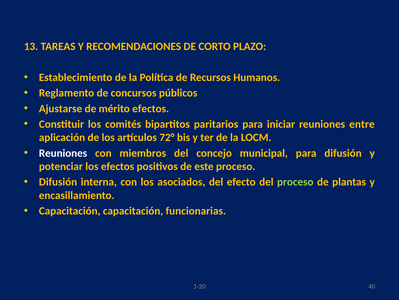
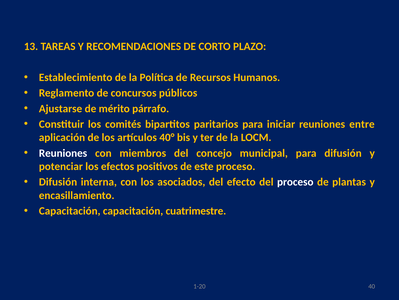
mérito efectos: efectos -> párrafo (151, 108)
72°: 72° -> 40° (167, 137)
proceso colour: light green -> white (295, 182)
funcionarias: funcionarias -> cuatrimestre (196, 210)
